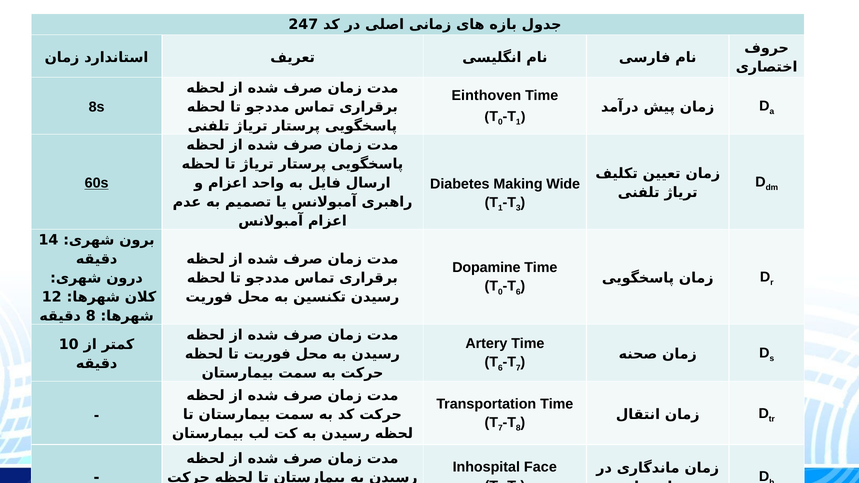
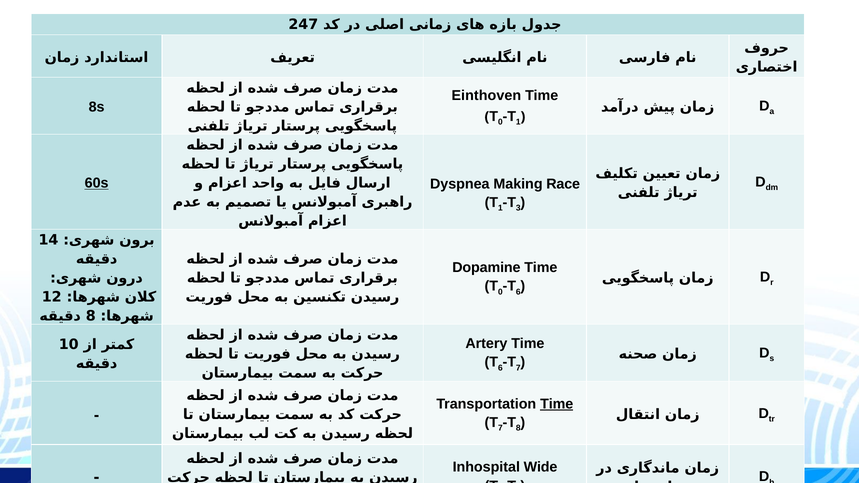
Diabetes: Diabetes -> Dyspnea (460, 184)
Wide: Wide -> Race (563, 184)
Time underline: none -> present (557, 404)
Face: Face -> Wide (541, 467)
